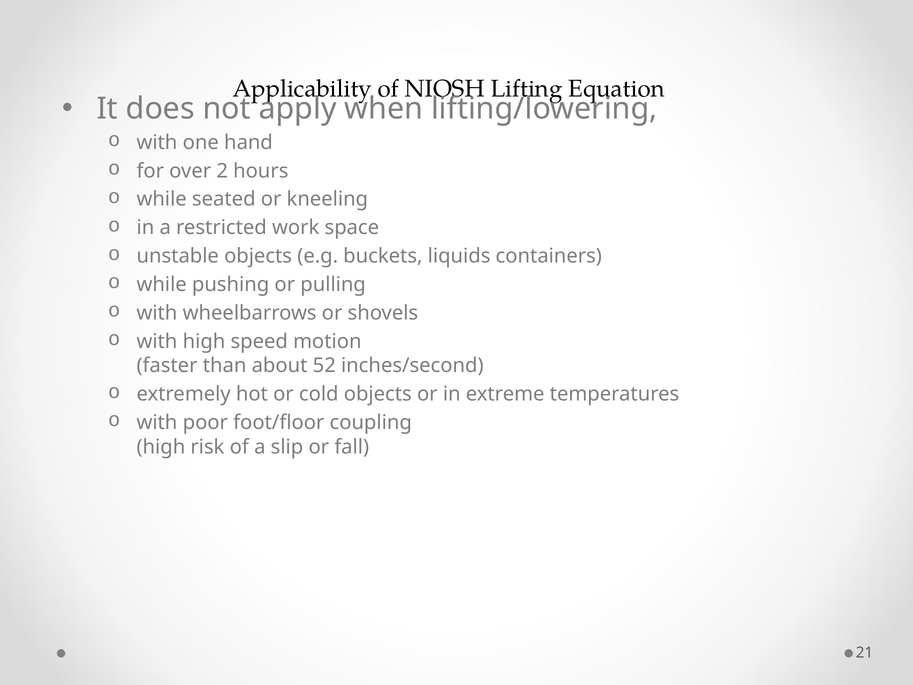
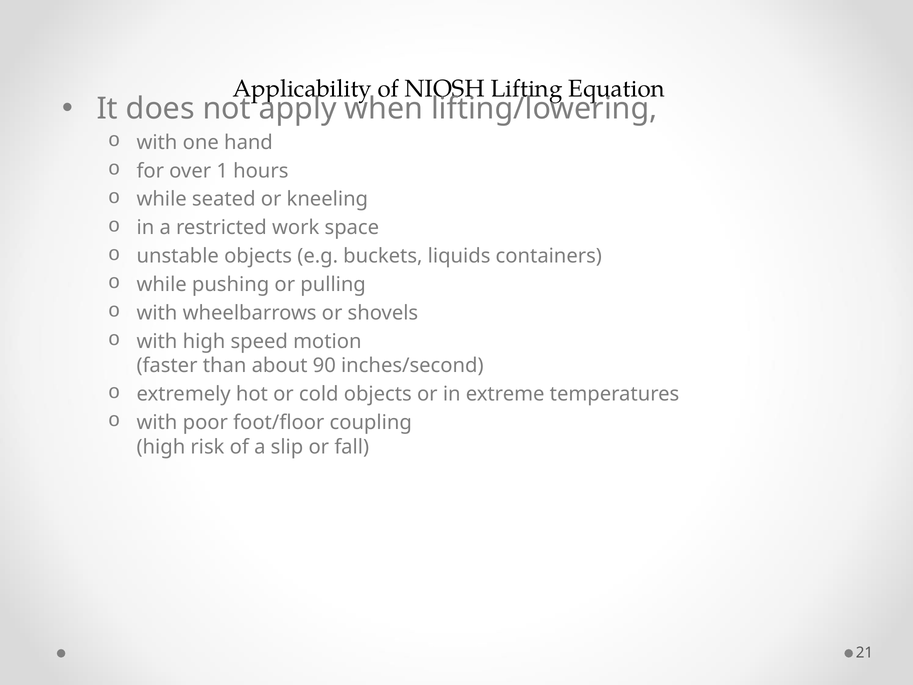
2: 2 -> 1 (222, 171)
52: 52 -> 90 (324, 366)
